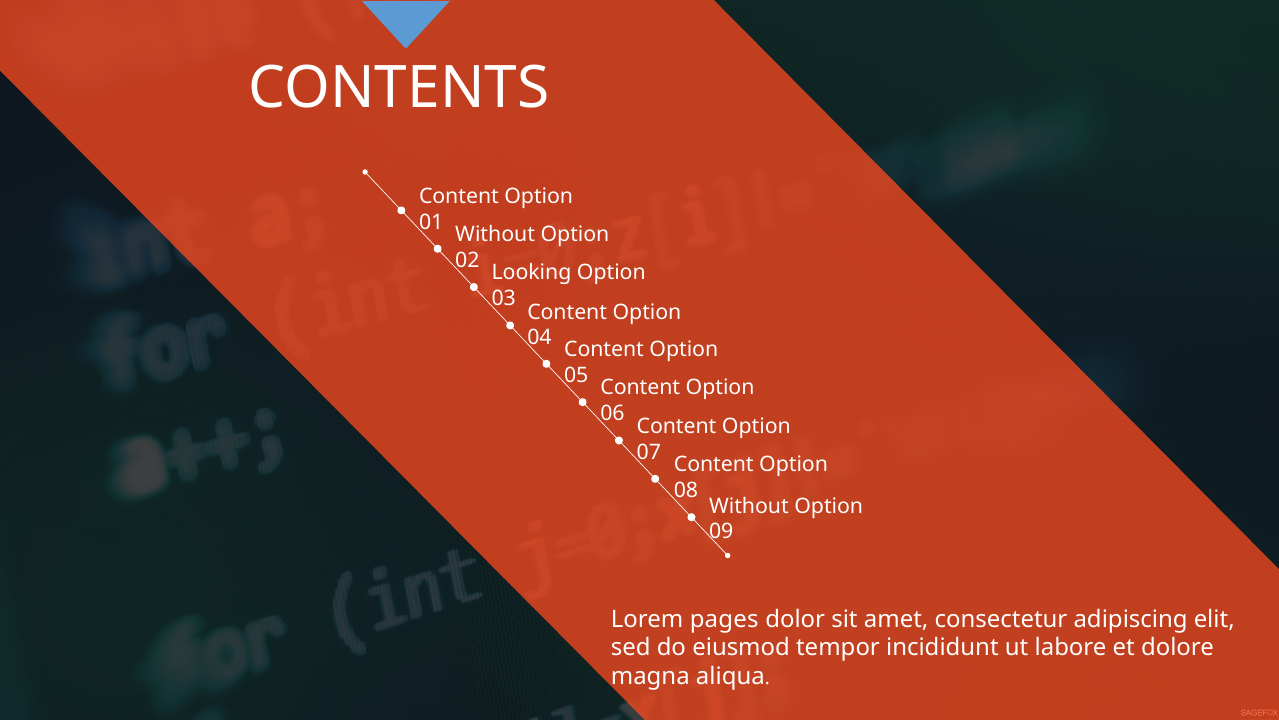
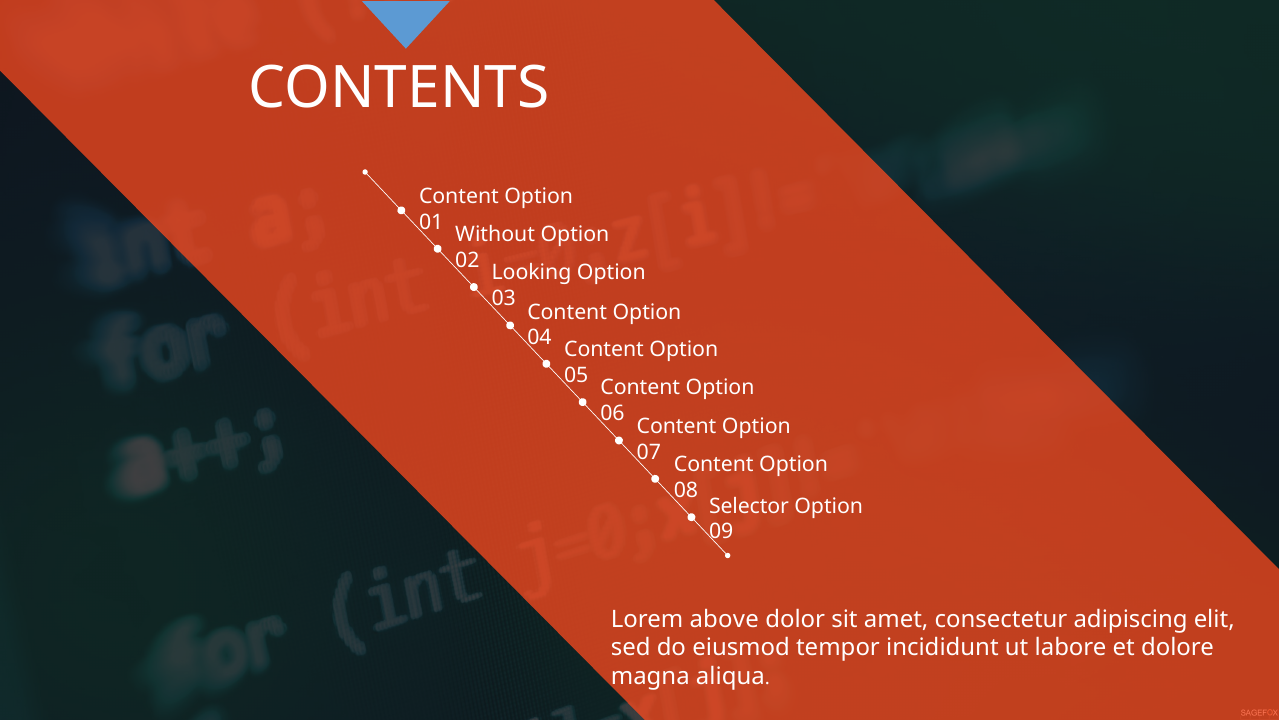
Without: Without -> Selector (749, 506)
pages: pages -> above (724, 619)
